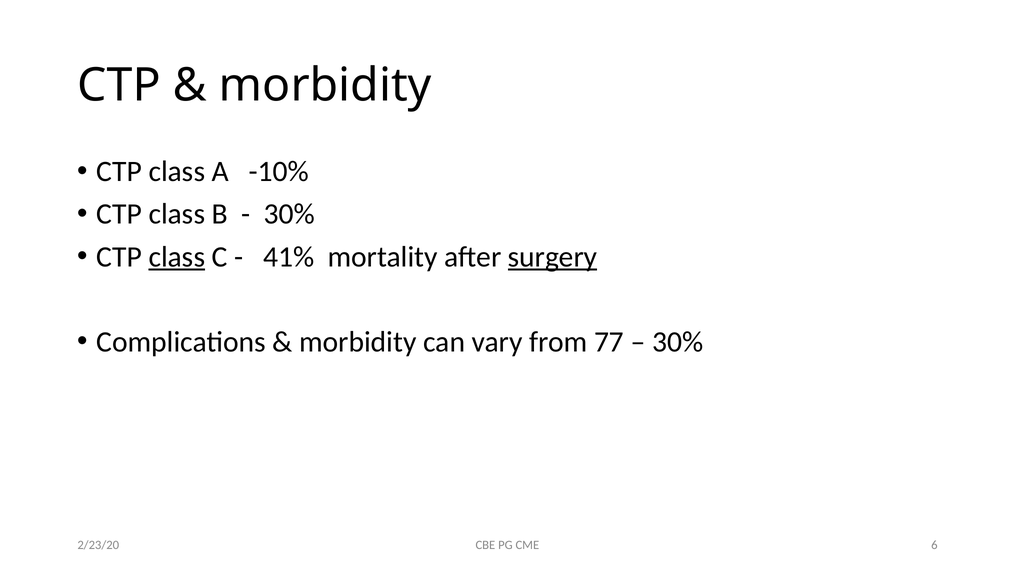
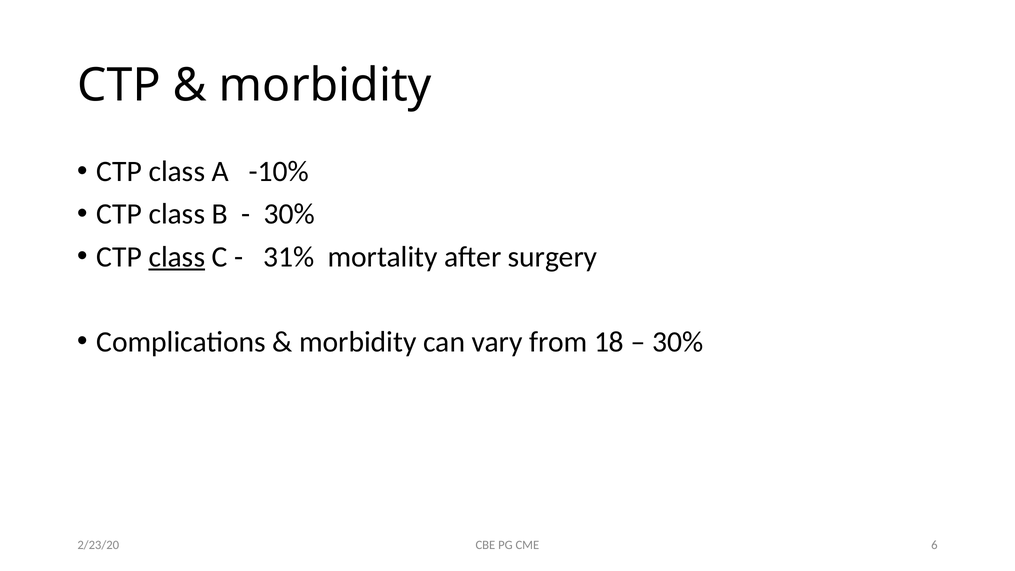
41%: 41% -> 31% (289, 257)
surgery underline: present -> none (553, 257)
77: 77 -> 18 (609, 342)
